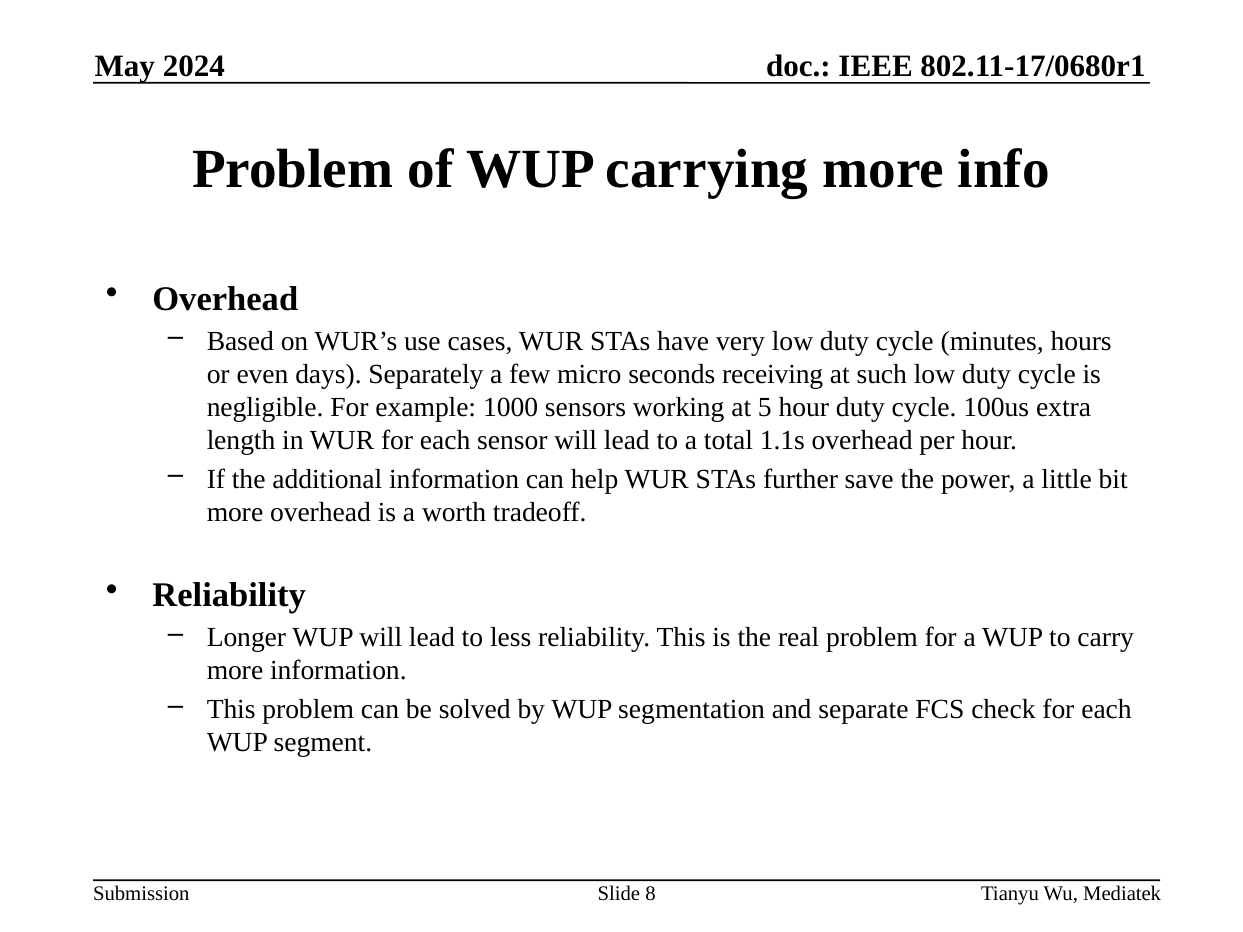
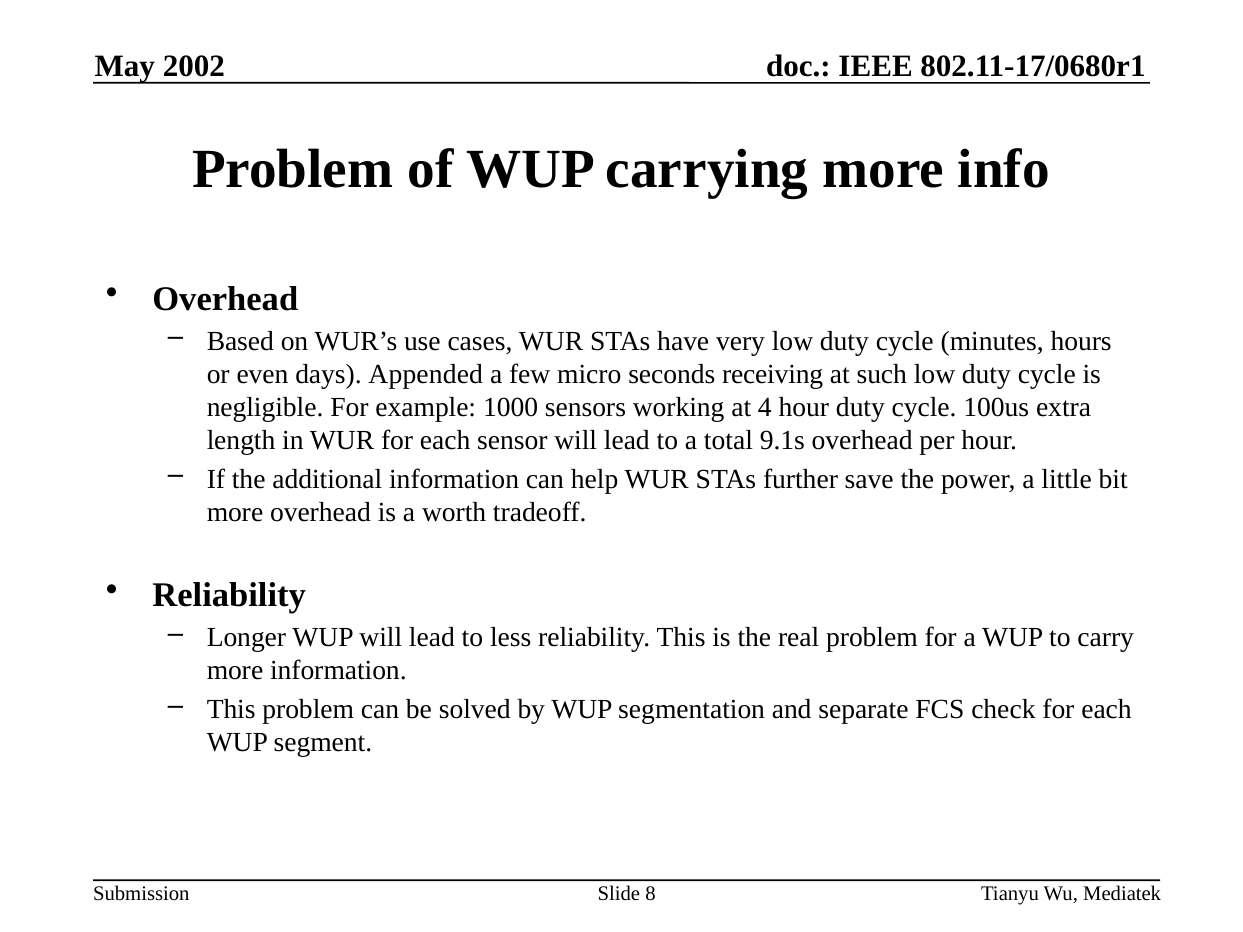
2024: 2024 -> 2002 (194, 66)
Separately: Separately -> Appended (426, 374)
5: 5 -> 4 (765, 407)
1.1s: 1.1s -> 9.1s (782, 440)
